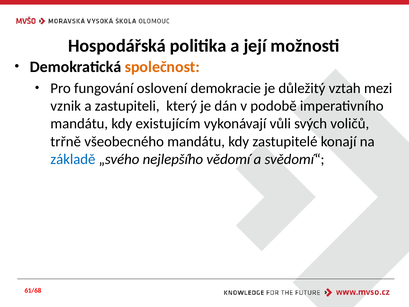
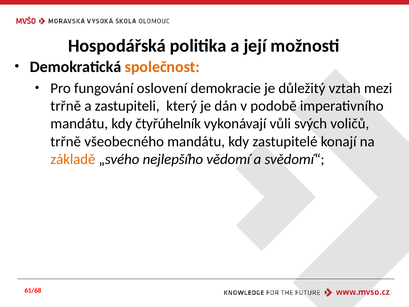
vznik: vznik -> trřně (66, 106)
existujícím: existujícím -> čtyřúhelník (168, 124)
základě colour: blue -> orange (73, 159)
